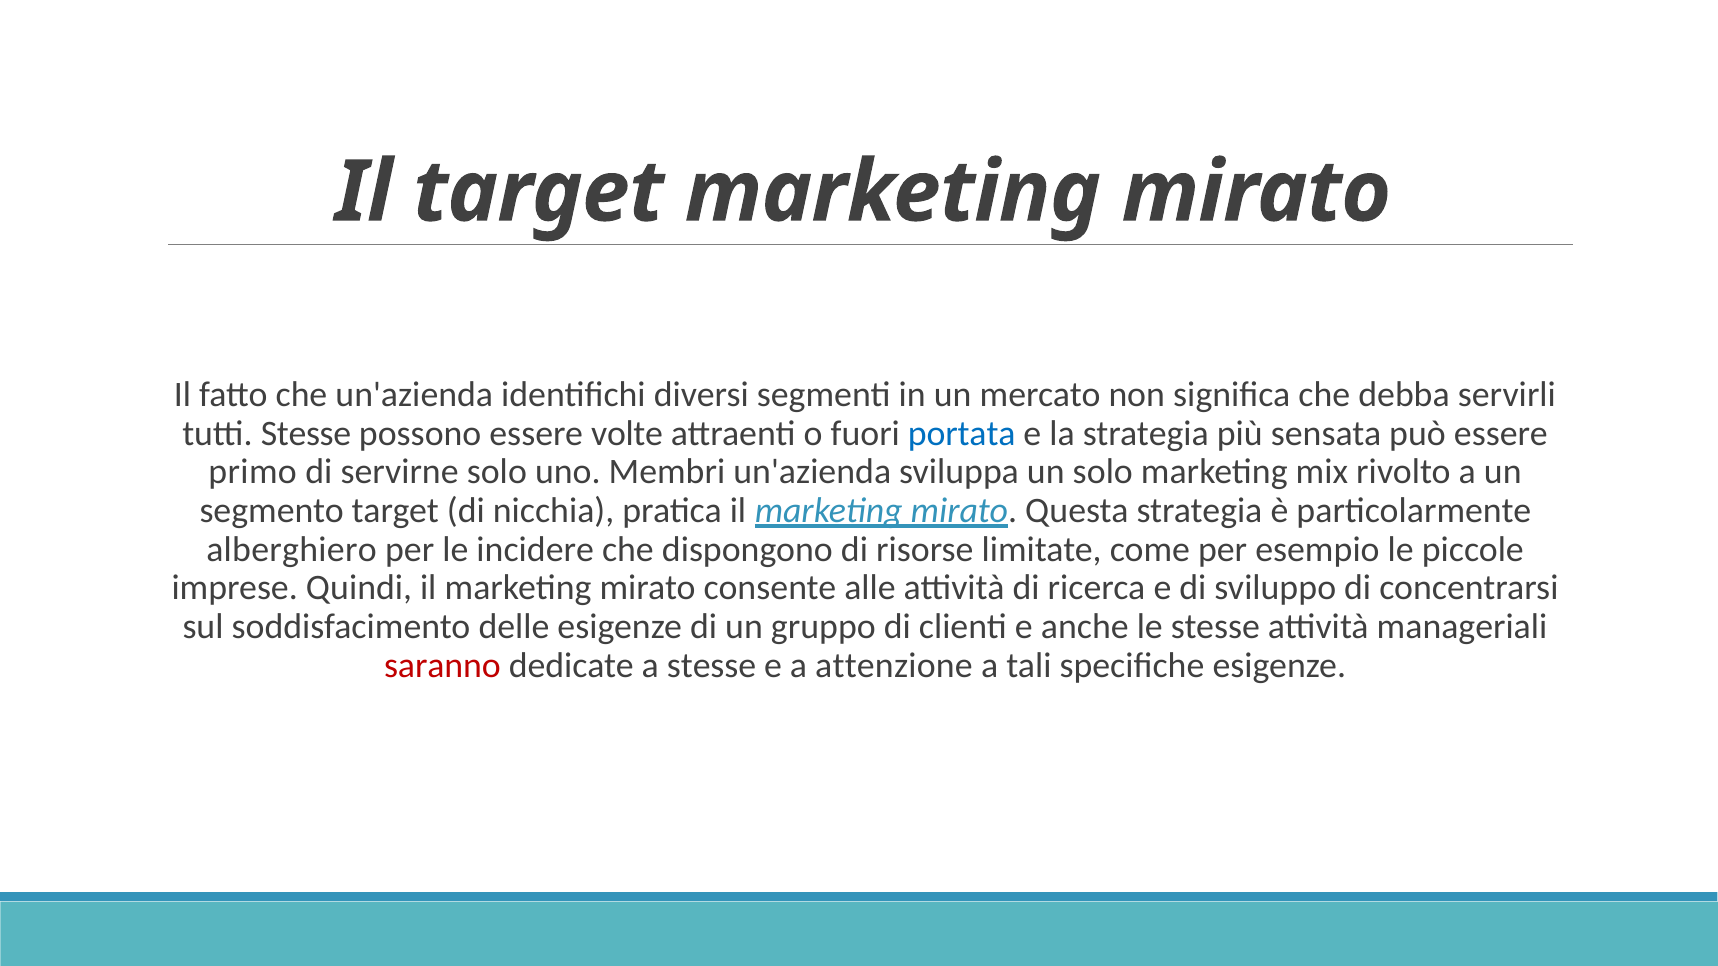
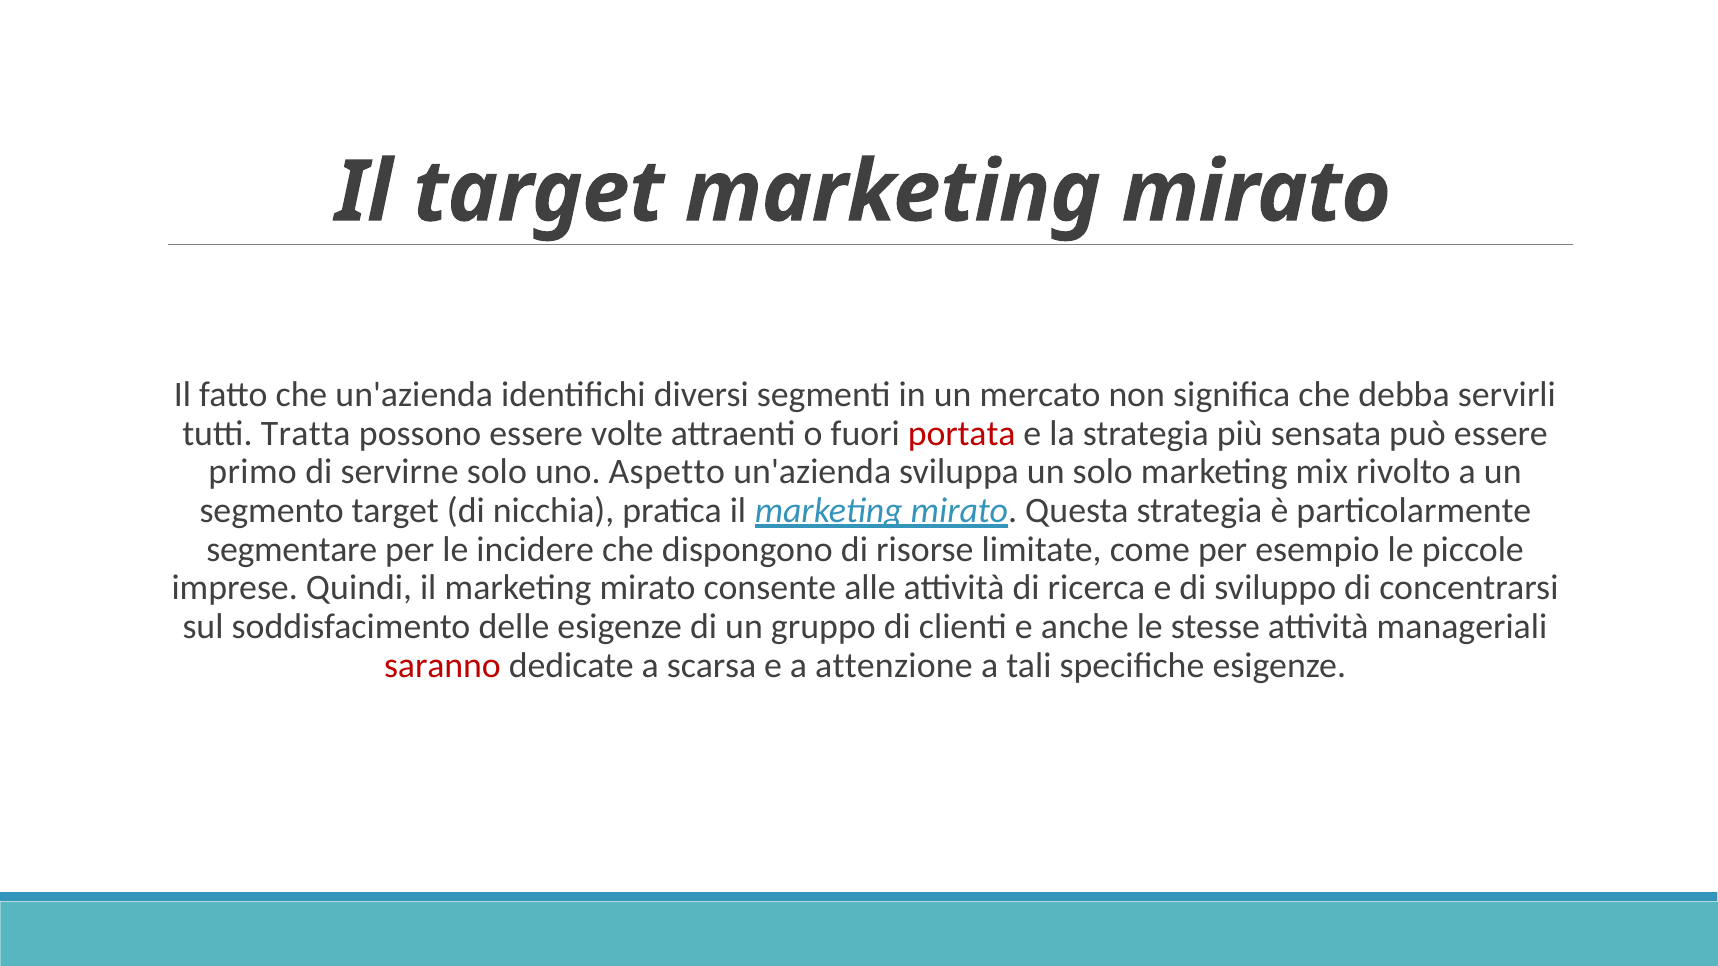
tutti Stesse: Stesse -> Tratta (306, 434)
portata colour: blue -> red (962, 434)
Membri: Membri -> Aspetto (667, 472)
alberghiero: alberghiero -> segmentare (292, 550)
a stesse: stesse -> scarsa (712, 666)
